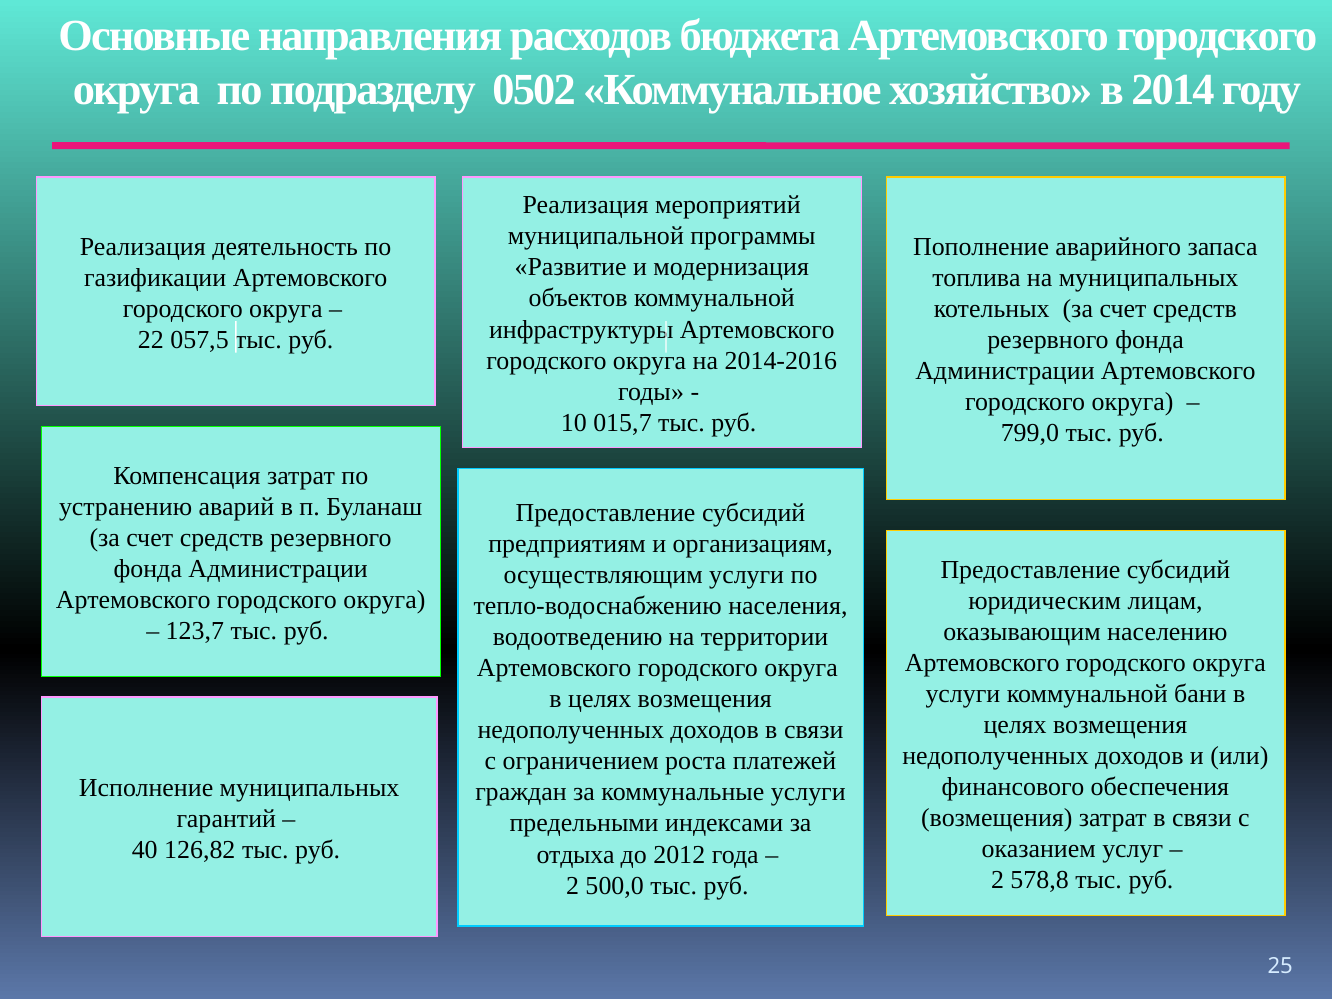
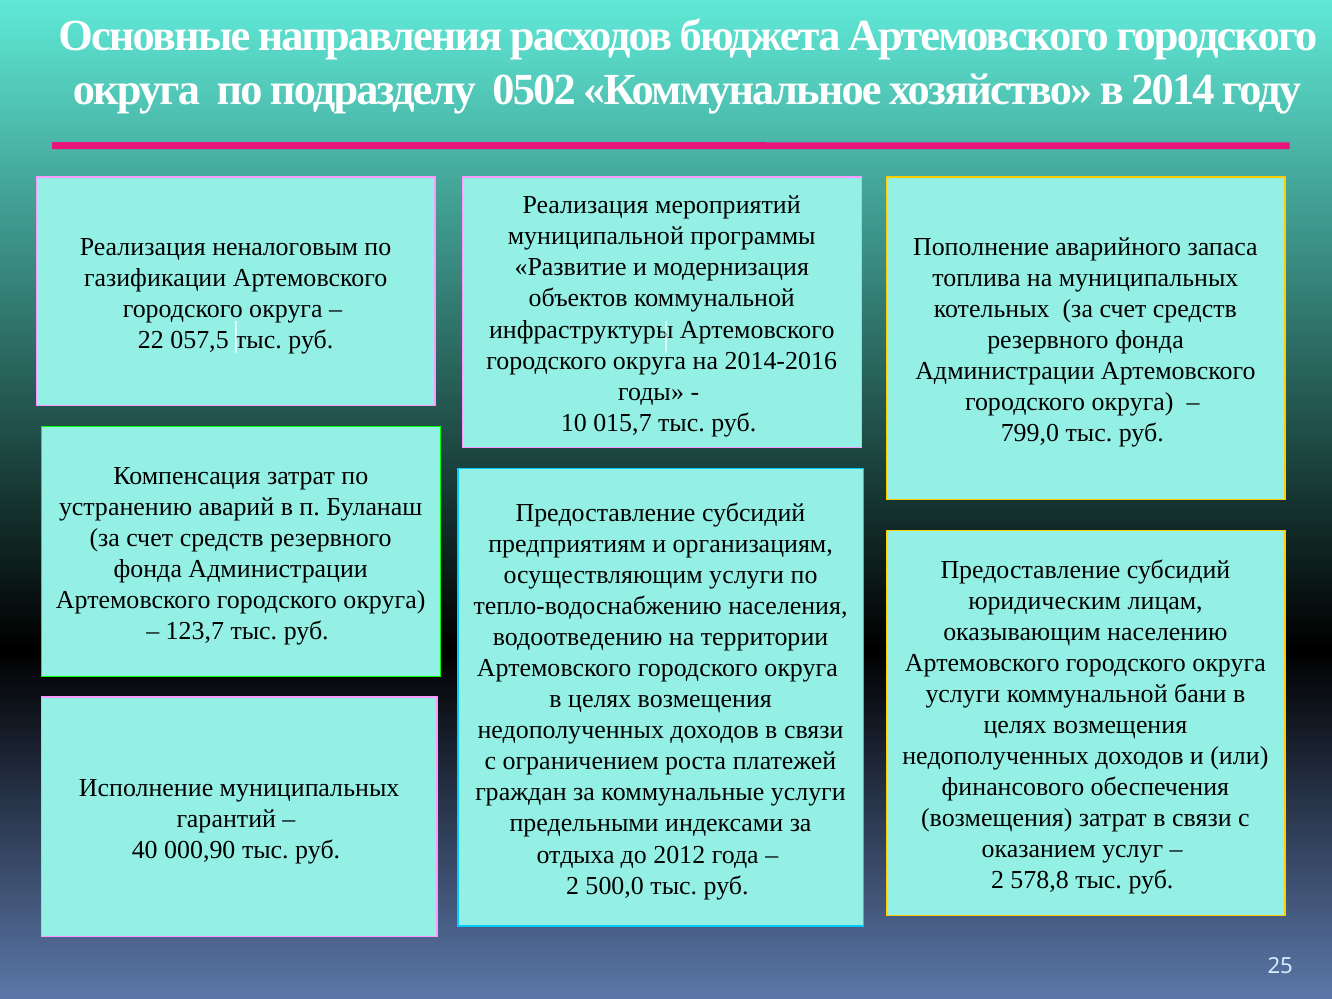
деятельность: деятельность -> неналоговым (285, 246)
126,82: 126,82 -> 000,90 (200, 850)
